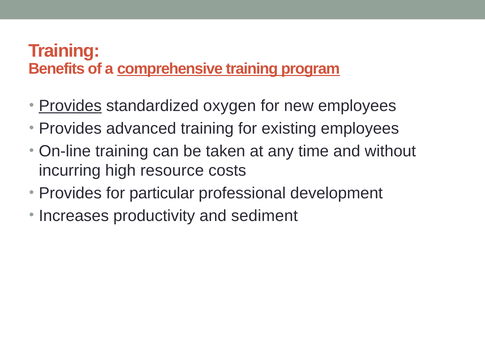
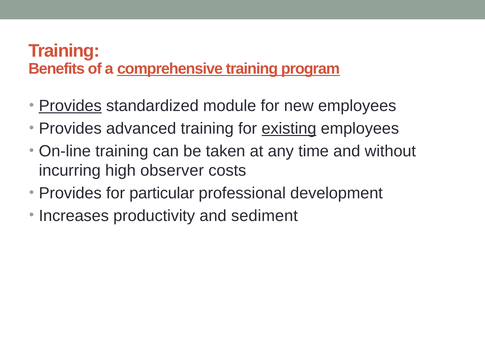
oxygen: oxygen -> module (230, 106)
existing underline: none -> present (289, 129)
resource: resource -> observer (172, 171)
